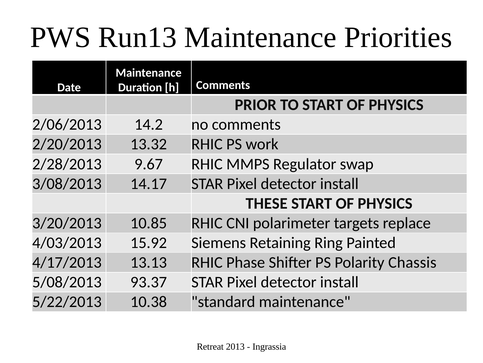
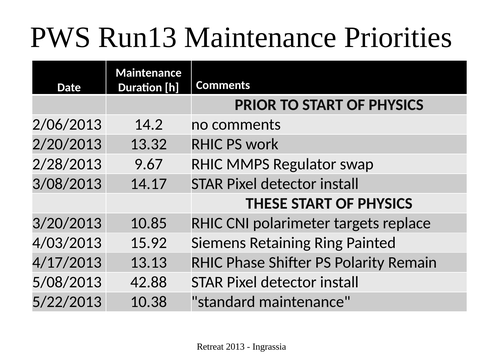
Chassis: Chassis -> Remain (412, 262)
93.37: 93.37 -> 42.88 (149, 282)
